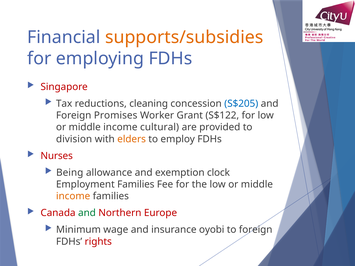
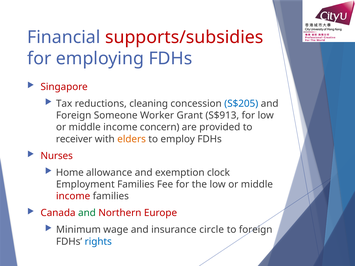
supports/subsidies colour: orange -> red (184, 37)
Promises: Promises -> Someone (116, 115)
S$122: S$122 -> S$913 (222, 115)
cultural: cultural -> concern (160, 127)
division: division -> receiver (74, 139)
Being: Being -> Home (70, 173)
income colour: orange -> red (73, 196)
oyobi: oyobi -> circle (212, 230)
rights colour: red -> blue (98, 242)
